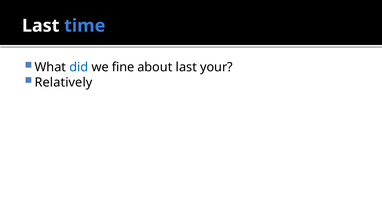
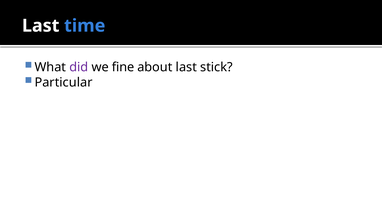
did colour: blue -> purple (79, 67)
your: your -> stick (216, 67)
Relatively: Relatively -> Particular (64, 82)
